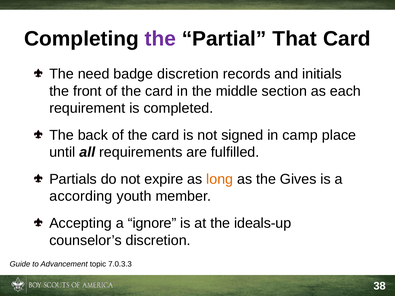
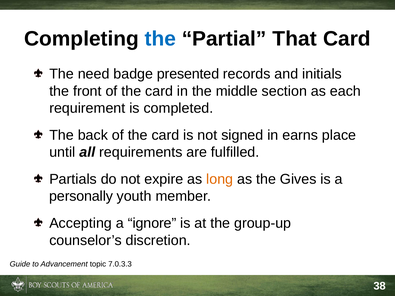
the colour: purple -> blue (160, 39)
badge discretion: discretion -> presented (188, 74)
camp: camp -> earns (300, 135)
according: according -> personally (81, 196)
ideals-up: ideals-up -> group-up (263, 223)
